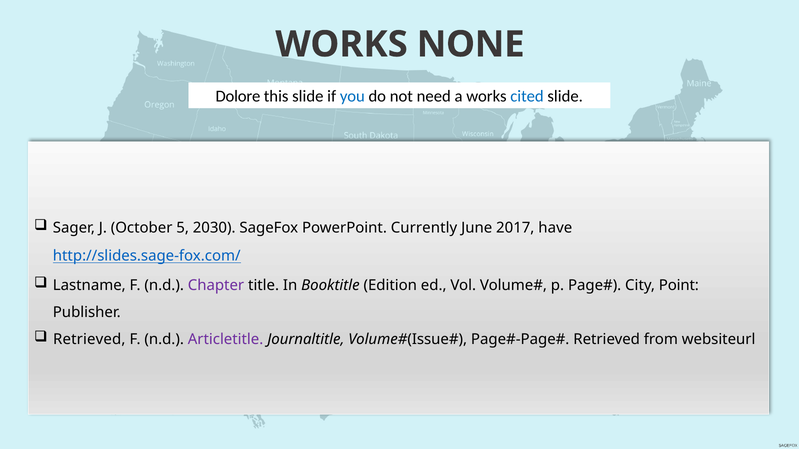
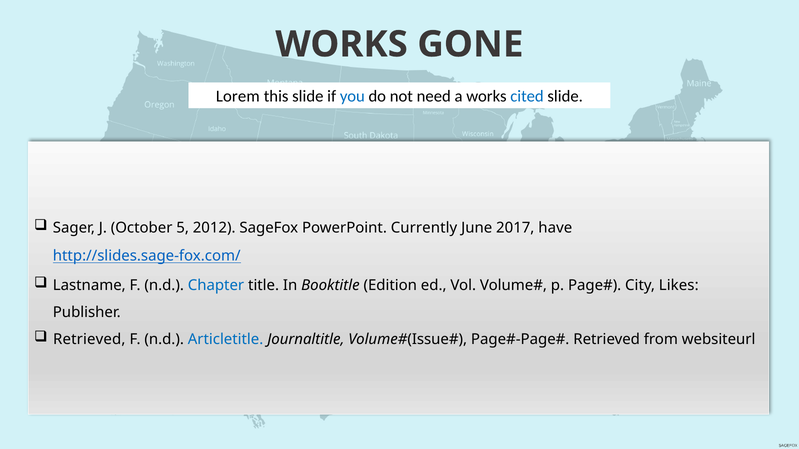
NONE: NONE -> GONE (470, 44)
Dolore: Dolore -> Lorem (238, 97)
2030: 2030 -> 2012 (214, 228)
Chapter colour: purple -> blue (216, 286)
Point: Point -> Likes (679, 286)
Articletitle colour: purple -> blue (226, 340)
